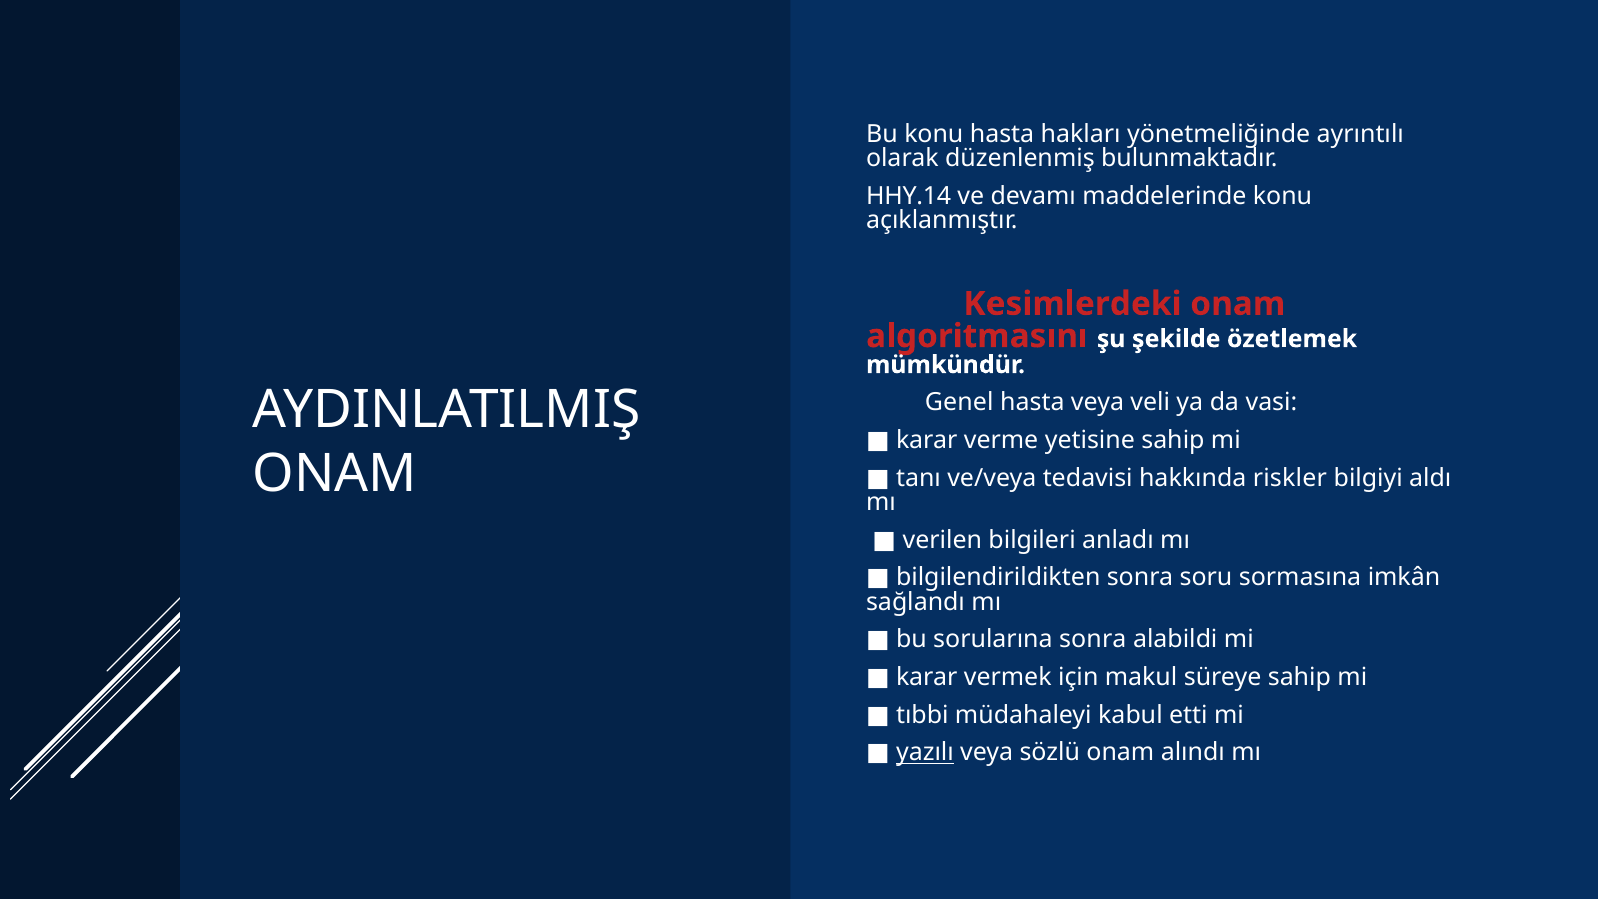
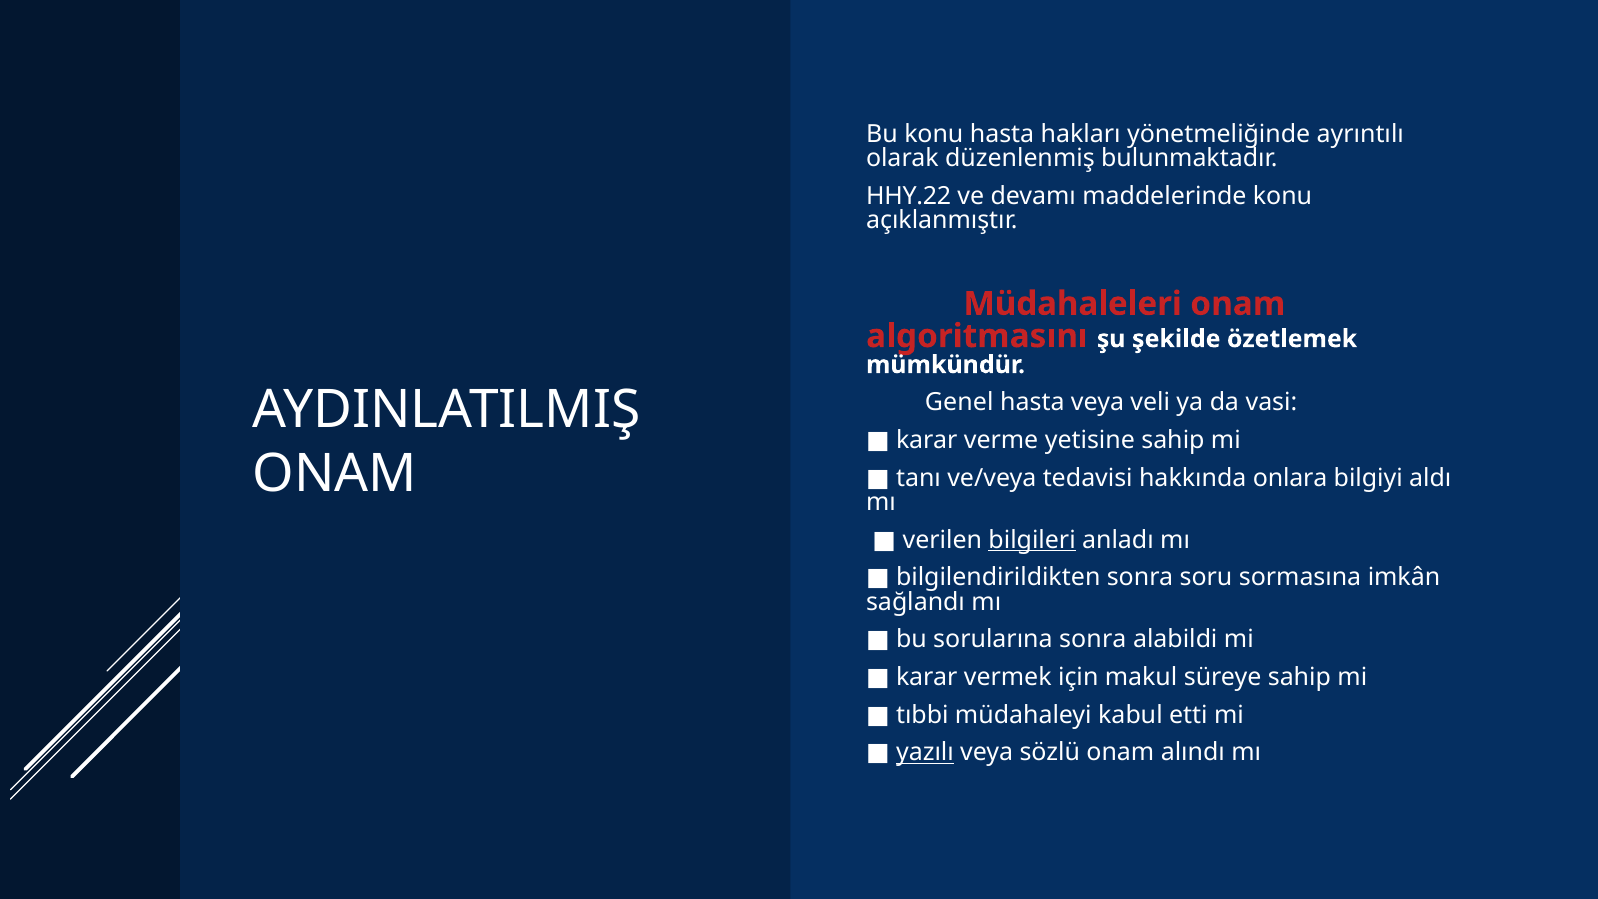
HHY.14: HHY.14 -> HHY.22 (909, 196)
Kesimlerdeki: Kesimlerdeki -> Müdahaleleri (1073, 304)
riskler: riskler -> onlara (1290, 478)
bilgileri underline: none -> present (1032, 540)
